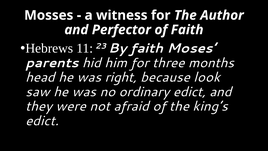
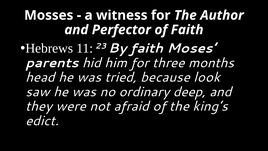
right: right -> tried (121, 77)
ordinary edict: edict -> deep (190, 92)
